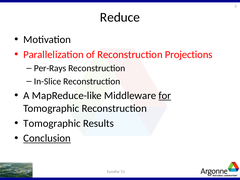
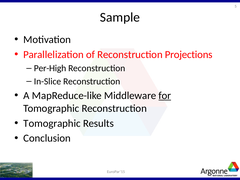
Reduce: Reduce -> Sample (120, 17)
Per-Rays: Per-Rays -> Per-High (50, 68)
Conclusion underline: present -> none (47, 138)
